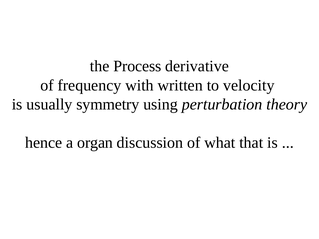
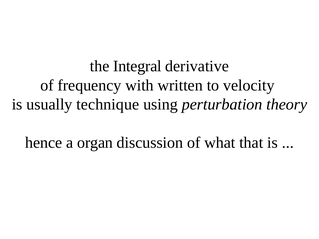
Process: Process -> Integral (137, 66)
symmetry: symmetry -> technique (108, 105)
